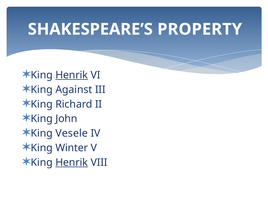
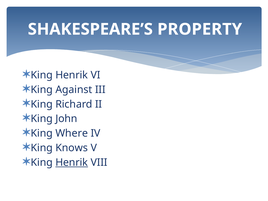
Henrik underline: present -> none (72, 75)
Vesele: Vesele -> Where (72, 133)
Winter: Winter -> Knows (72, 148)
